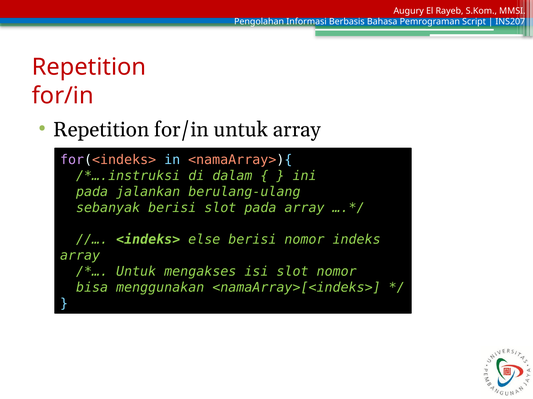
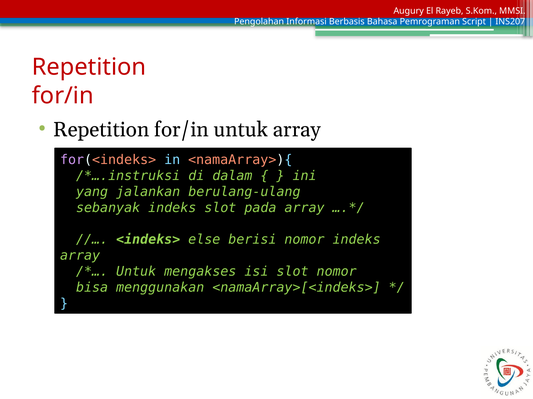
pada: pada -> yang (92, 192)
sebanyak berisi: berisi -> indeks (172, 208)
